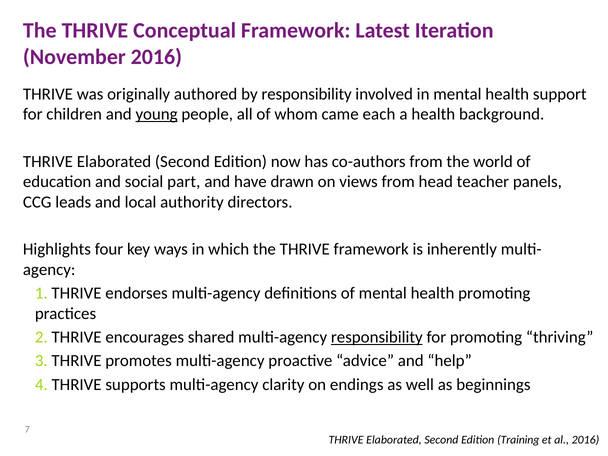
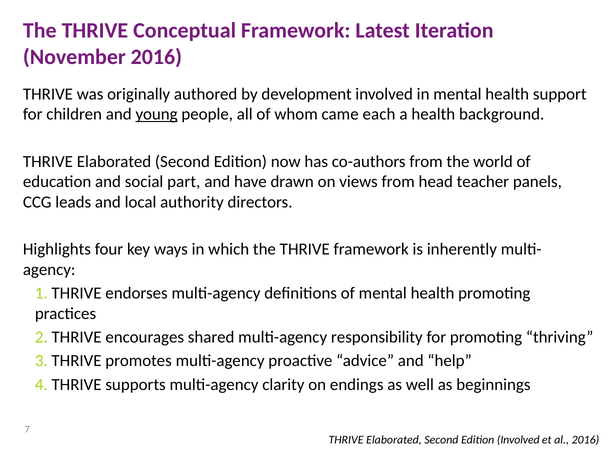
by responsibility: responsibility -> development (307, 94)
responsibility underline: present -> none (377, 337)
Edition Training: Training -> Involved (518, 440)
